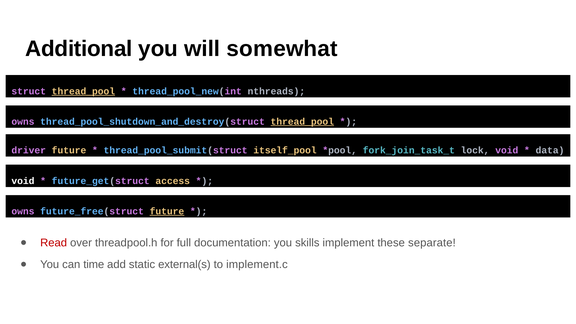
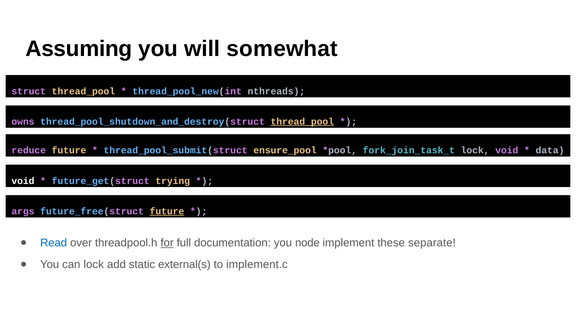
Additional: Additional -> Assuming (79, 49)
thread_pool underline: present -> none (83, 91)
driver: driver -> reduce (29, 150)
itself_pool: itself_pool -> ensure_pool (285, 150)
access: access -> trying (173, 181)
owns: owns -> args (23, 211)
Read colour: red -> blue (54, 243)
for underline: none -> present (167, 243)
skills: skills -> node (307, 243)
can time: time -> lock (94, 264)
